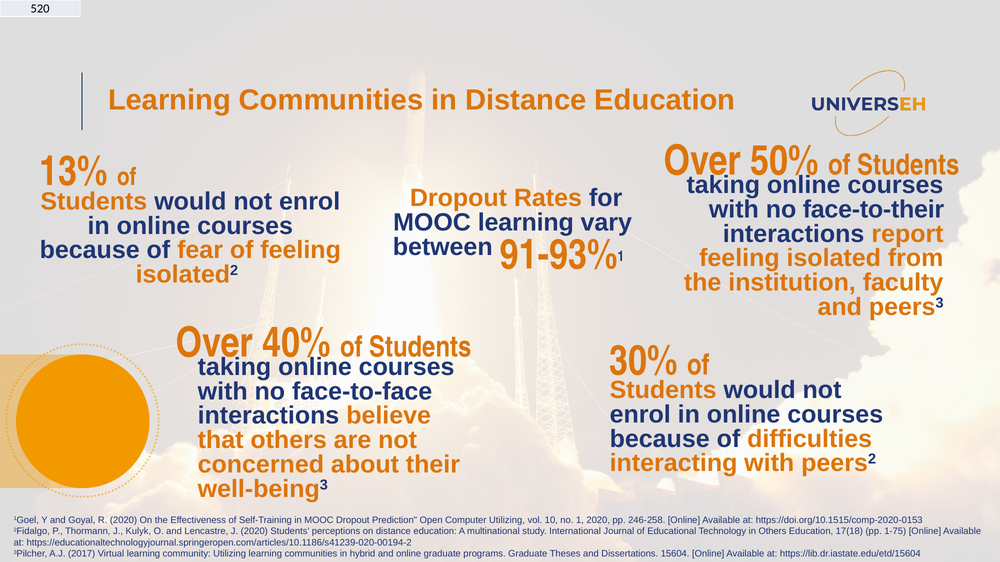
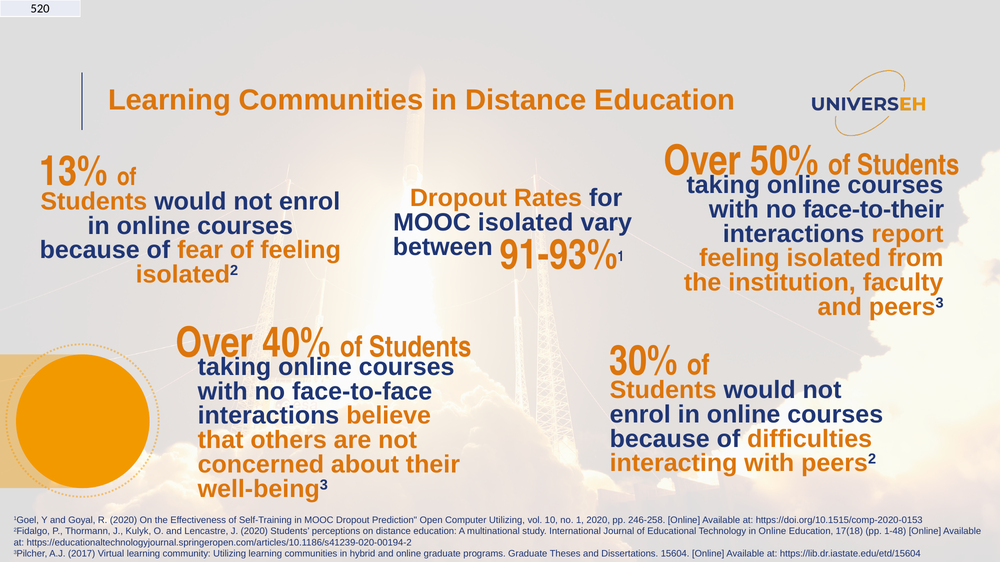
MOOC learning: learning -> isolated (526, 223)
Technology in Others: Others -> Online (772, 532)
1-75: 1-75 -> 1-48 (895, 532)
